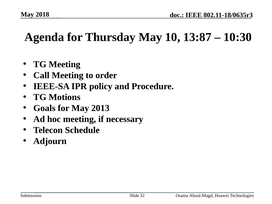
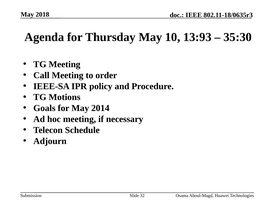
13:87: 13:87 -> 13:93 (197, 37)
10:30: 10:30 -> 35:30 (238, 37)
2013: 2013 -> 2014 (100, 108)
